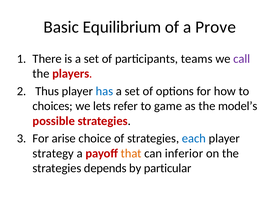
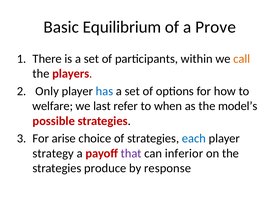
teams: teams -> within (197, 59)
call colour: purple -> orange (242, 59)
Thus: Thus -> Only (47, 91)
choices: choices -> welfare (53, 106)
lets: lets -> last (102, 106)
game: game -> when (168, 106)
that colour: orange -> purple (131, 153)
depends: depends -> produce (105, 168)
particular: particular -> response (168, 168)
